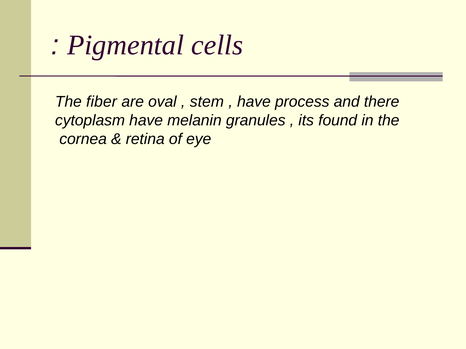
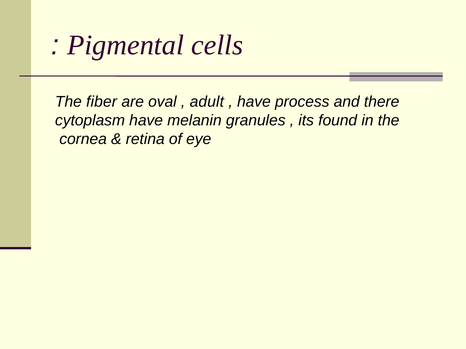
stem: stem -> adult (207, 102)
